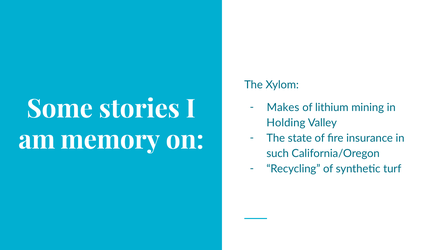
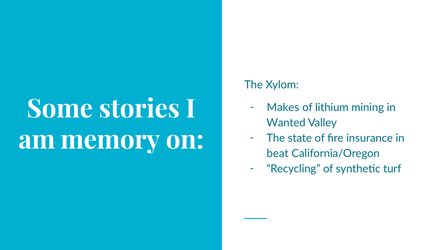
Holding: Holding -> Wanted (286, 123)
such: such -> beat (278, 153)
